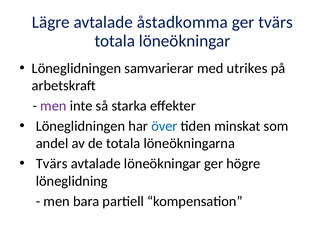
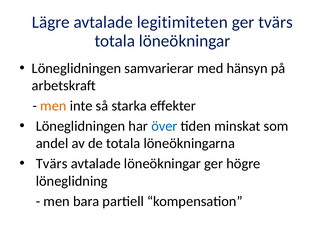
åstadkomma: åstadkomma -> legitimiteten (182, 22)
utrikes: utrikes -> hänsyn (247, 68)
men colour: purple -> orange (53, 106)
